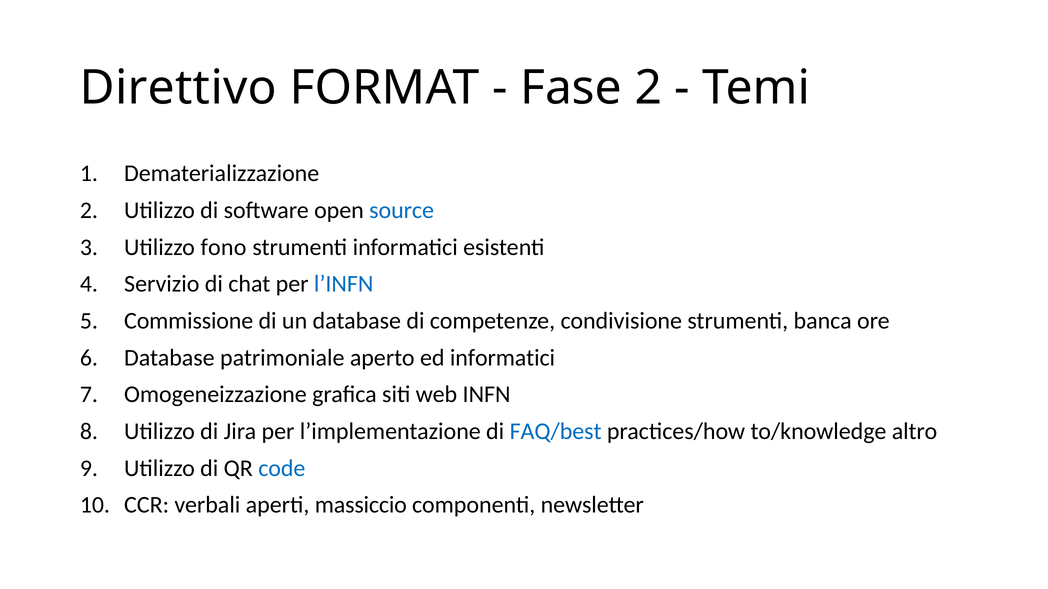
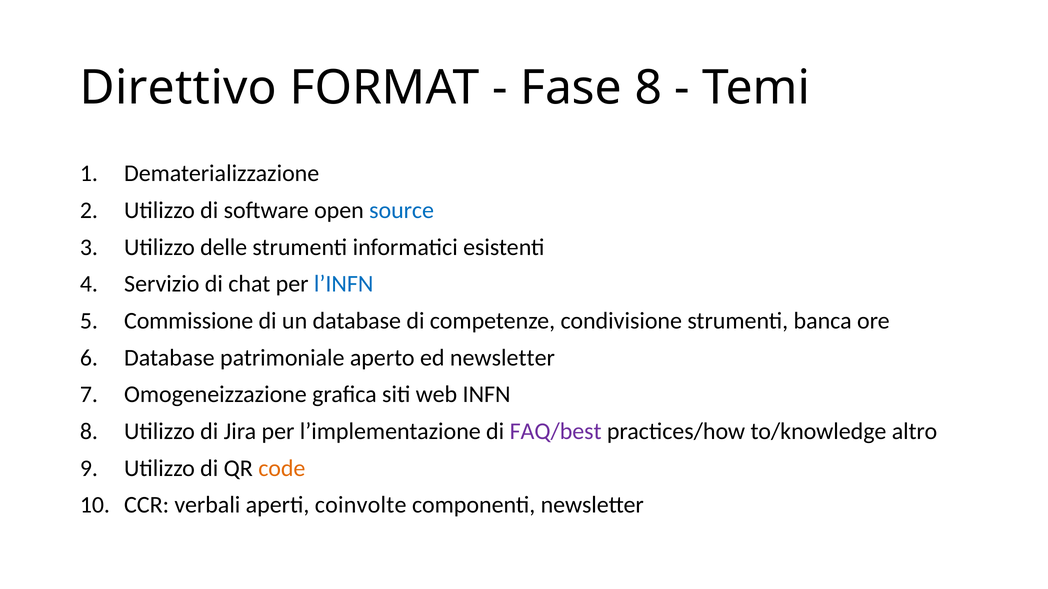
Fase 2: 2 -> 8 (648, 88)
fono: fono -> delle (224, 247)
ed informatici: informatici -> newsletter (502, 358)
FAQ/best colour: blue -> purple (556, 432)
code colour: blue -> orange (282, 468)
massiccio: massiccio -> coinvolte (361, 505)
